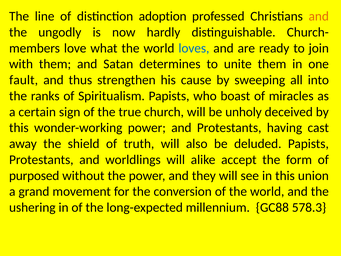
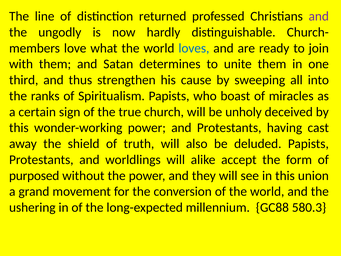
adoption: adoption -> returned (163, 16)
and colour: orange -> purple (319, 16)
fault: fault -> third (24, 80)
578.3: 578.3 -> 580.3 (309, 207)
